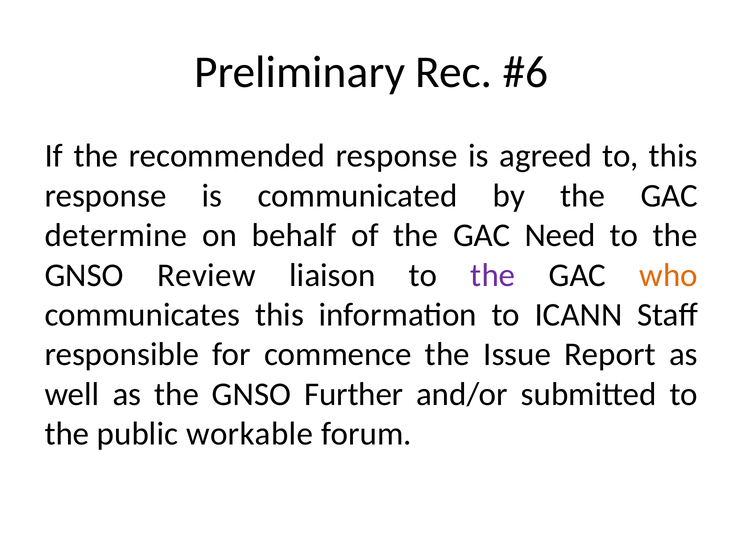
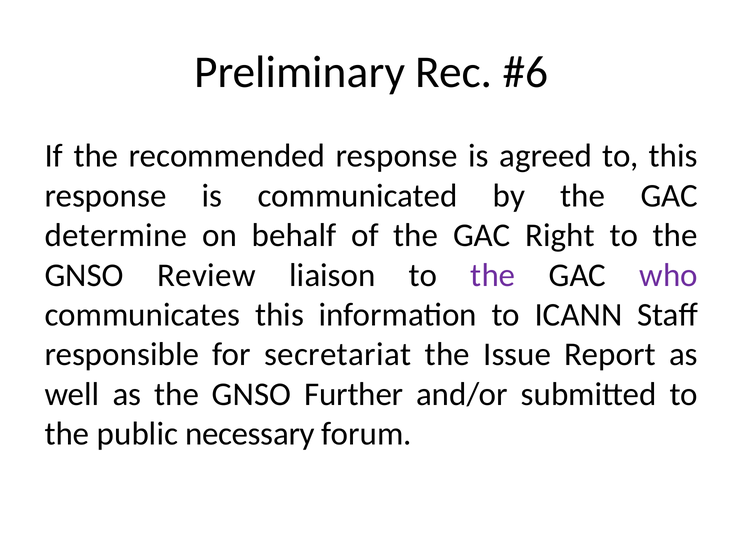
Need: Need -> Right (560, 235)
who colour: orange -> purple (669, 275)
commence: commence -> secretariat (338, 354)
workable: workable -> necessary (250, 433)
